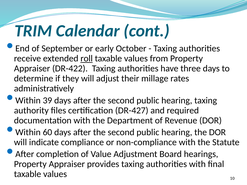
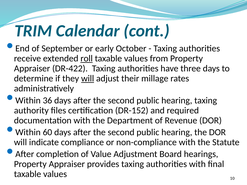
will underline: none -> present (88, 79)
39: 39 -> 36 (47, 101)
DR-427: DR-427 -> DR-152 (132, 111)
